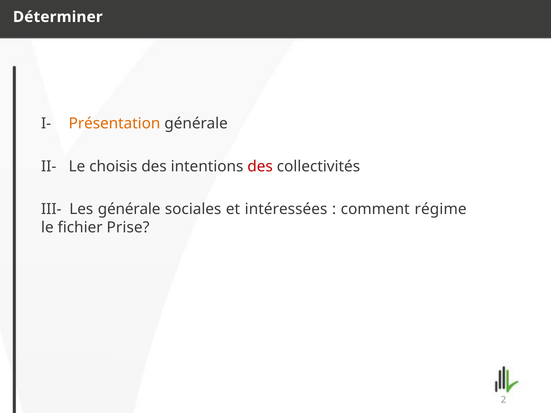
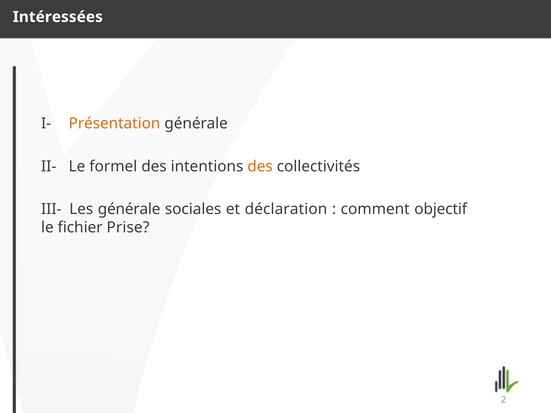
Déterminer: Déterminer -> Intéressées (58, 17)
choisis: choisis -> formel (113, 166)
des colour: red -> orange (260, 166)
intéressées: intéressées -> déclaration (286, 209)
régime: régime -> objectif (441, 209)
